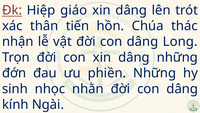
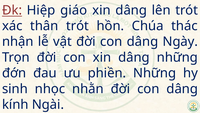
thân tiến: tiến -> trót (77, 26)
Long: Long -> Ngày (180, 41)
